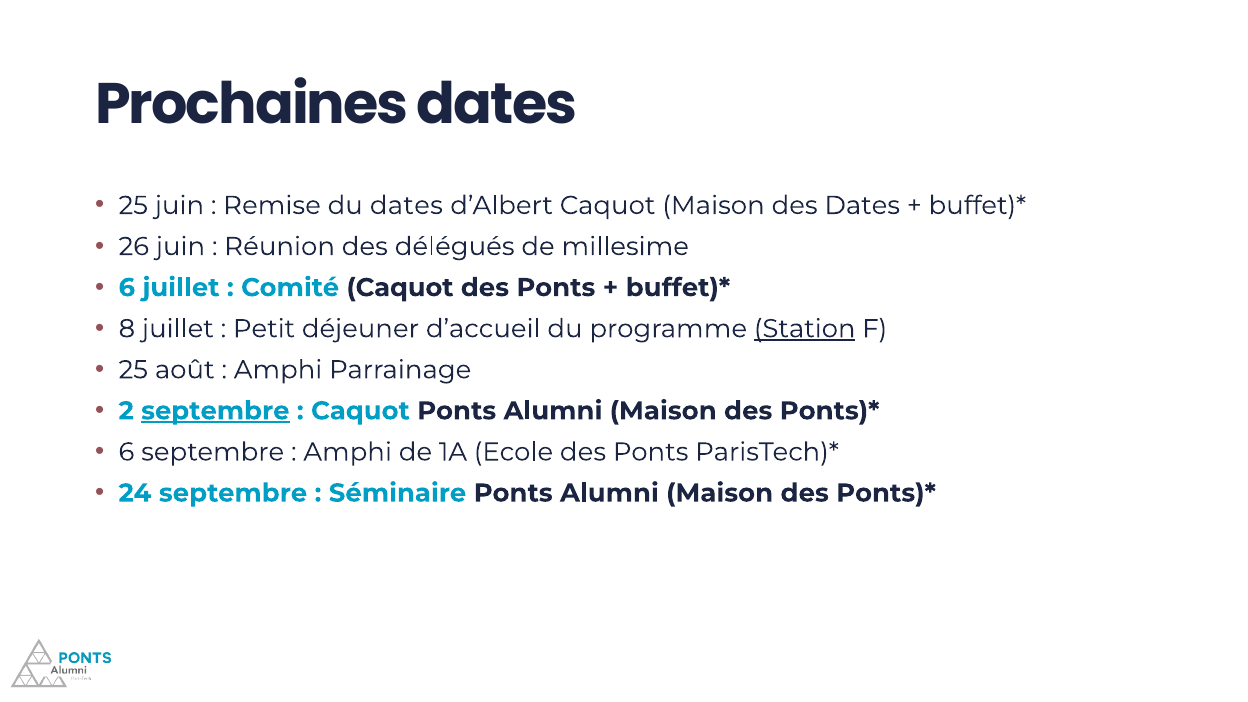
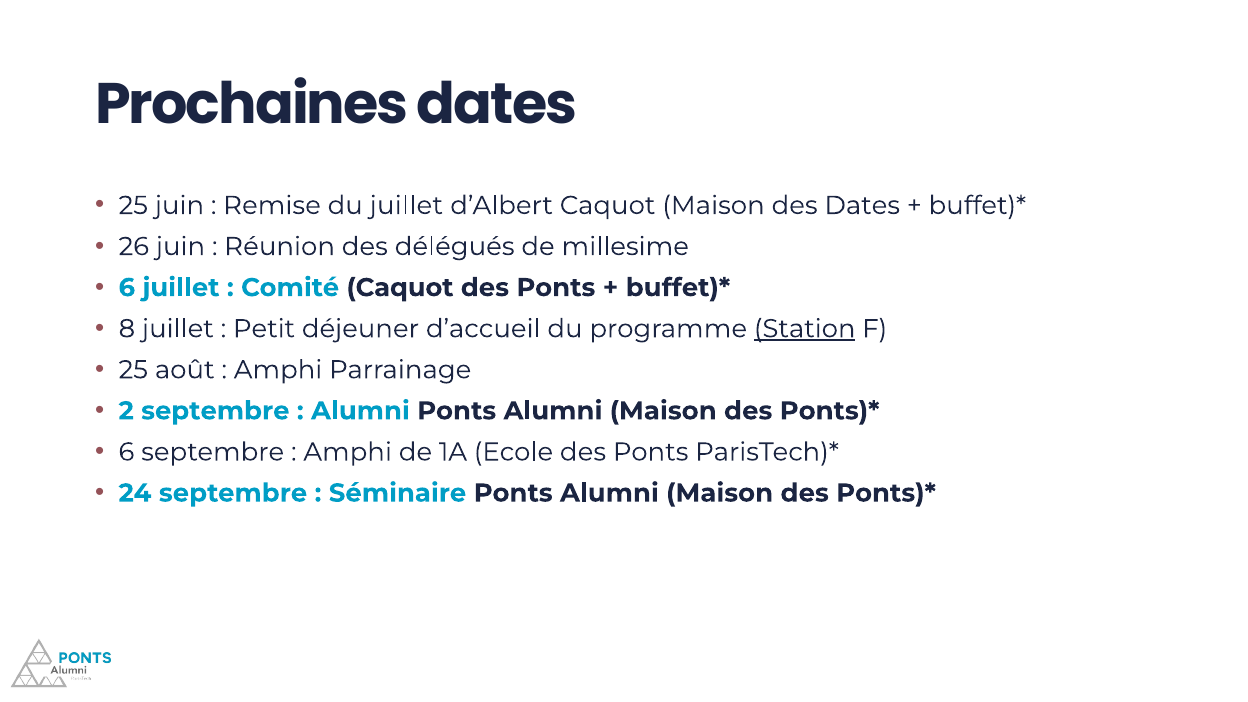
du dates: dates -> juillet (406, 205)
septembre underline: present -> none (215, 411)
Caquot: Caquot -> Alumni (360, 411)
